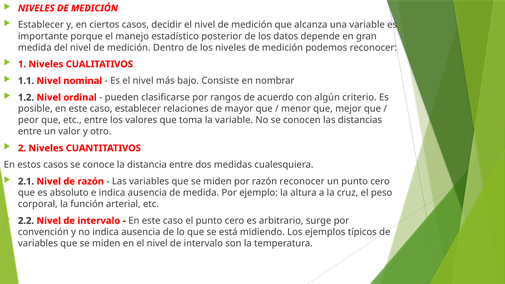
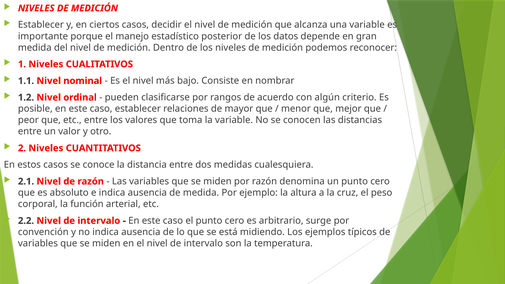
razón reconocer: reconocer -> denomina (302, 181)
